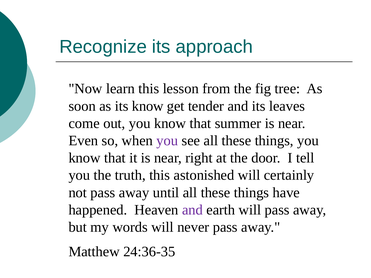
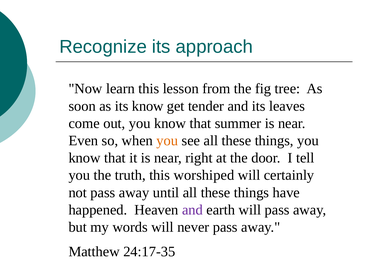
you colour: purple -> orange (167, 141)
astonished: astonished -> worshiped (204, 175)
24:36-35: 24:36-35 -> 24:17-35 (149, 252)
